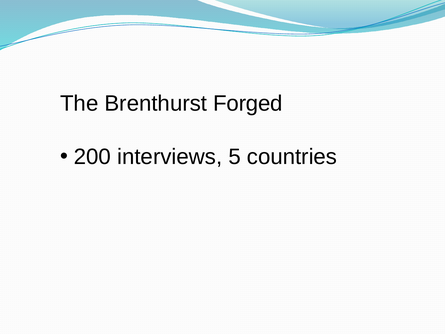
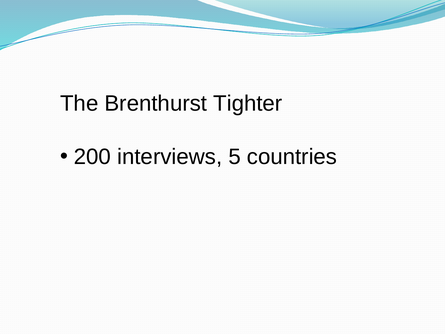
Forged: Forged -> Tighter (248, 103)
